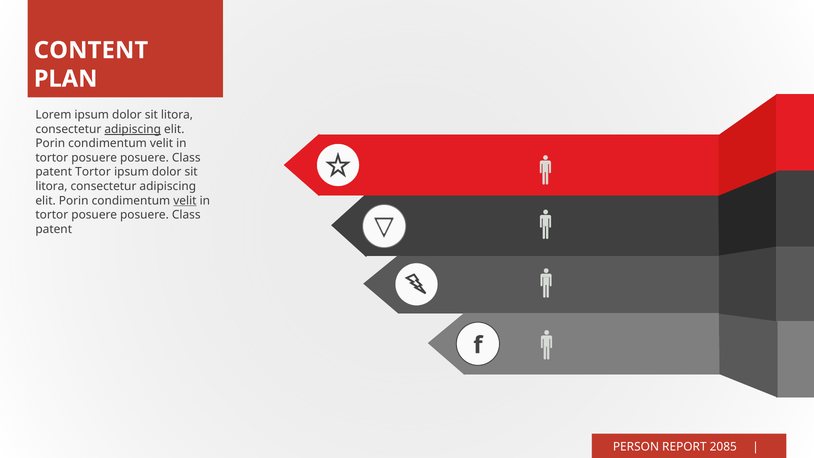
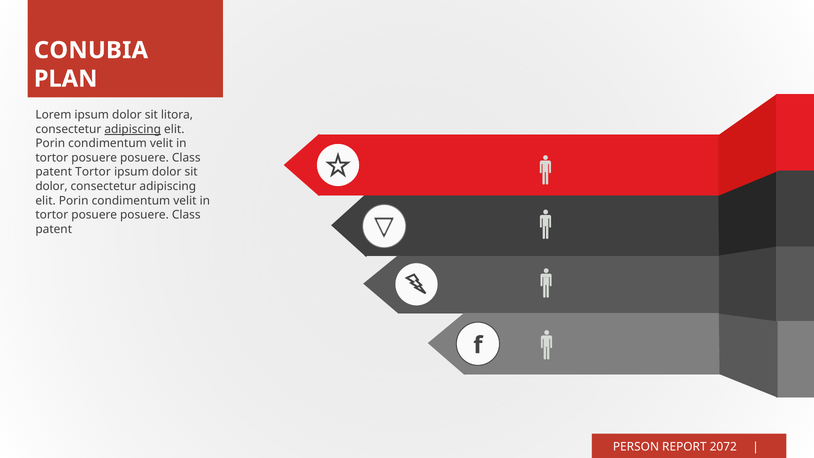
CONTENT: CONTENT -> CONUBIA (91, 50)
litora: litora -> dolor (51, 186)
velit underline: present -> none (185, 201)
2085: 2085 -> 2072 (723, 447)
